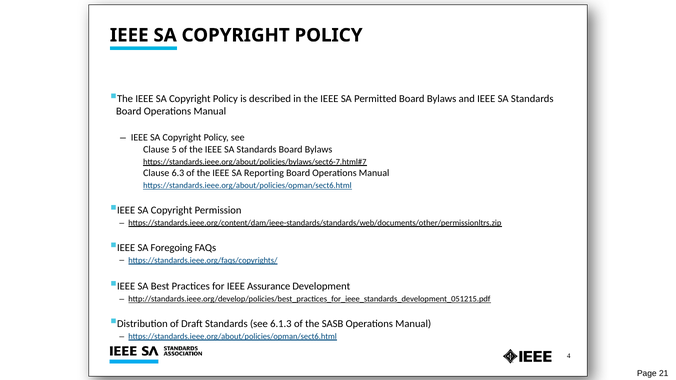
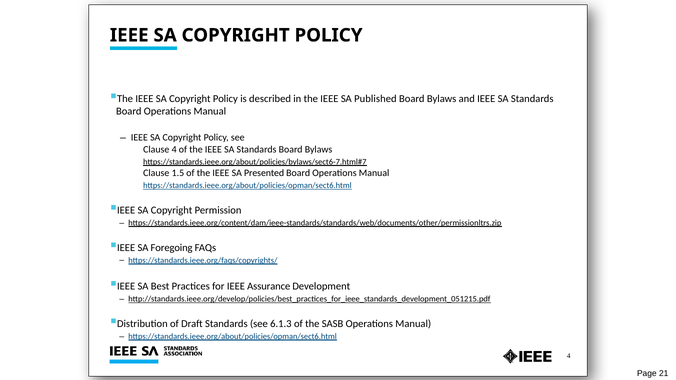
Permitted: Permitted -> Published (375, 99)
Clause 5: 5 -> 4 (174, 150)
6.3: 6.3 -> 1.5 (178, 173)
Reporting: Reporting -> Presented (264, 173)
